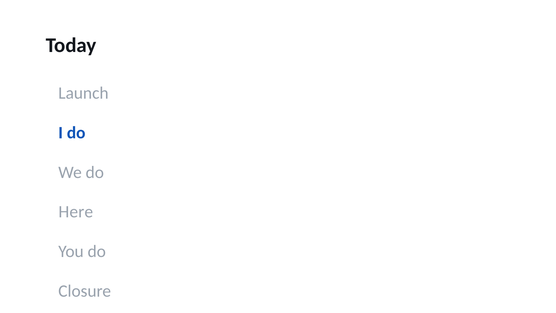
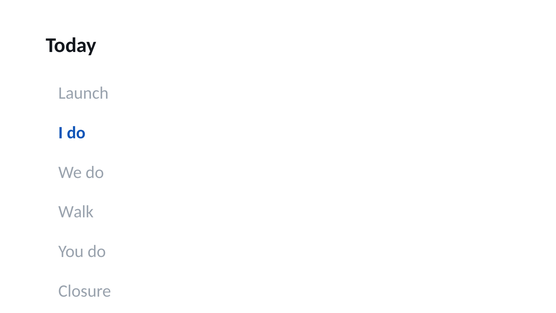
Here: Here -> Walk (76, 212)
